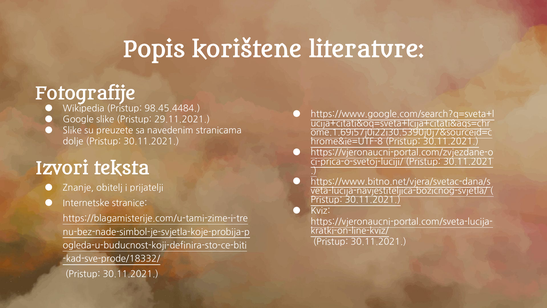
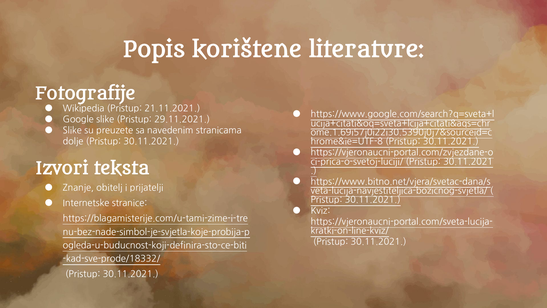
98.45.4484: 98.45.4484 -> 21.11.2021 (172, 109)
